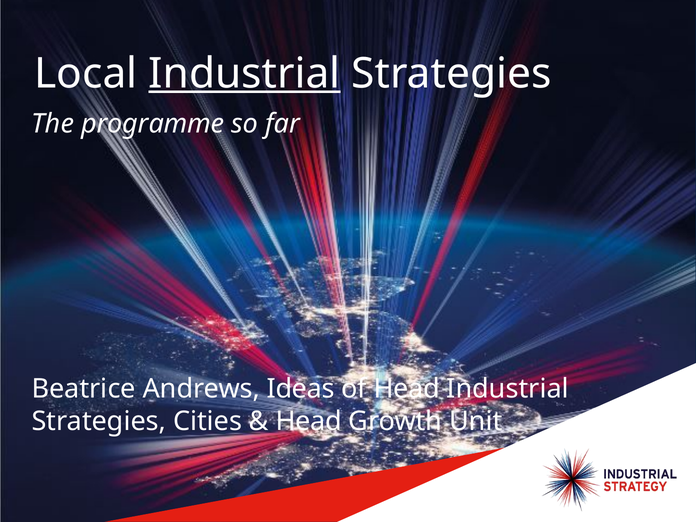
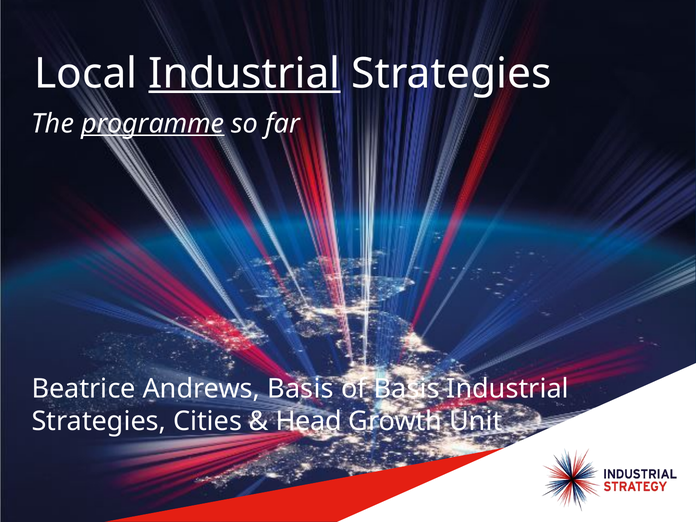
programme underline: none -> present (153, 124)
Andrews Ideas: Ideas -> Basis (301, 389)
of Head: Head -> Basis (407, 389)
